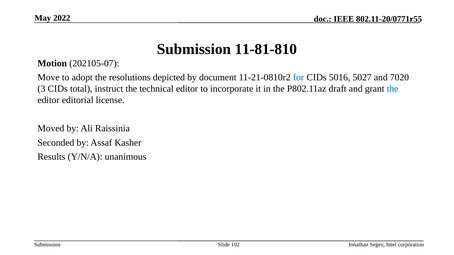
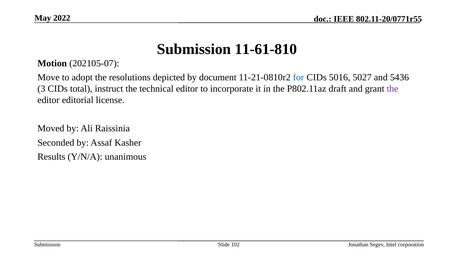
11-81-810: 11-81-810 -> 11-61-810 (266, 49)
7020: 7020 -> 5436 (399, 78)
the colour: blue -> purple (393, 89)
